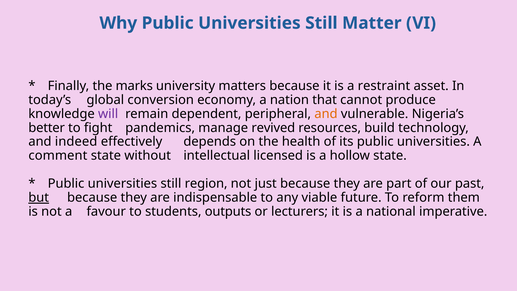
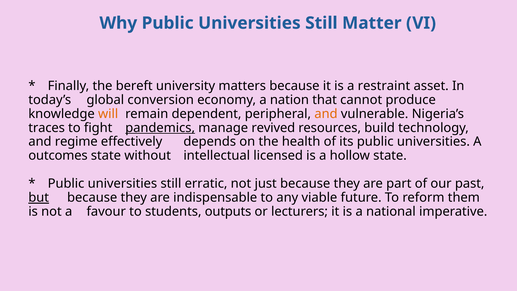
marks: marks -> bereft (134, 86)
will colour: purple -> orange (108, 114)
better: better -> traces (47, 128)
pandemics underline: none -> present (160, 128)
indeed: indeed -> regime (76, 142)
comment: comment -> outcomes (58, 156)
region: region -> erratic (206, 183)
